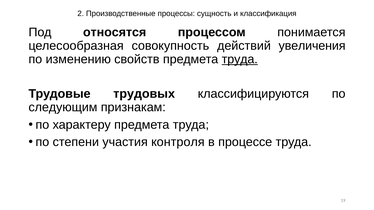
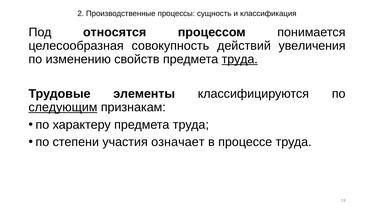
трудовых: трудовых -> элементы (144, 94)
следующим underline: none -> present (63, 108)
контроля: контроля -> означает (178, 142)
